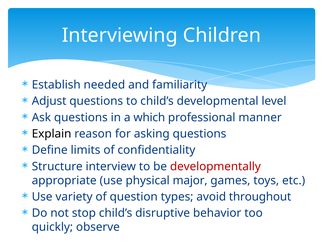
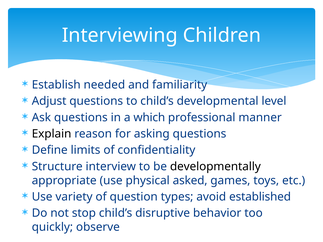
developmentally colour: red -> black (215, 167)
major: major -> asked (190, 181)
throughout: throughout -> established (260, 197)
